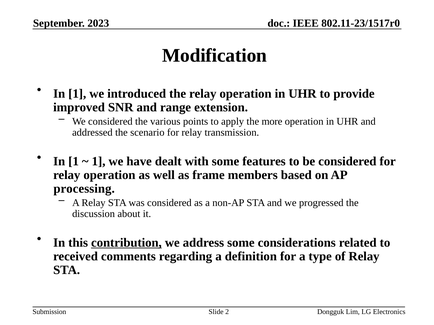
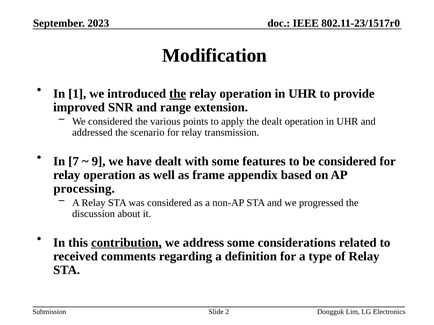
the underline: none -> present (178, 94)
the more: more -> dealt (272, 122)
1: 1 -> 7 (74, 162)
1: 1 -> 9 (99, 162)
members: members -> appendix (253, 175)
